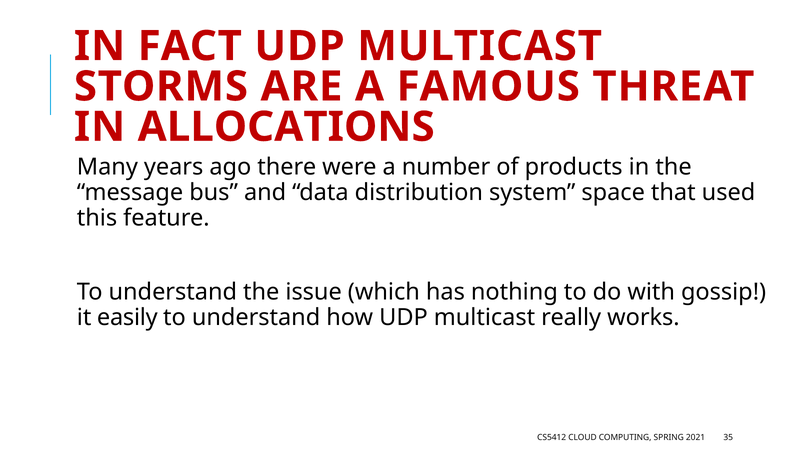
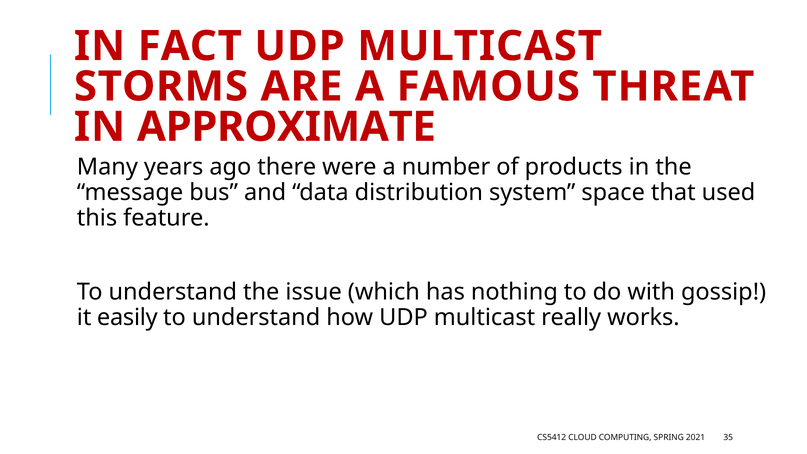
ALLOCATIONS: ALLOCATIONS -> APPROXIMATE (286, 127)
